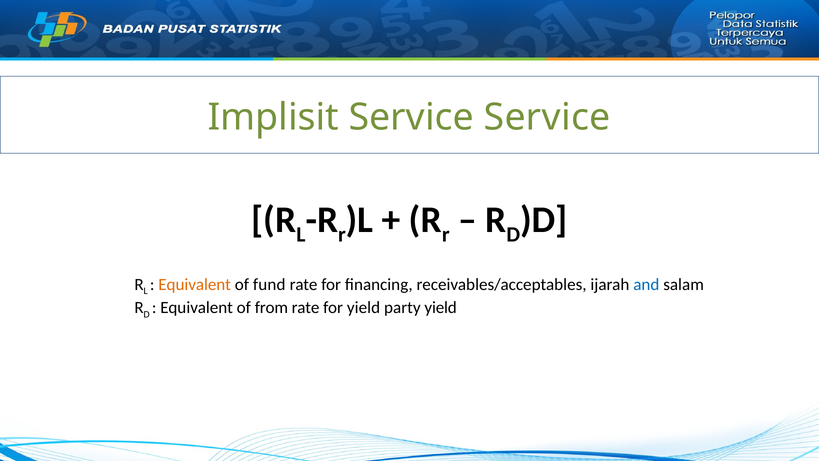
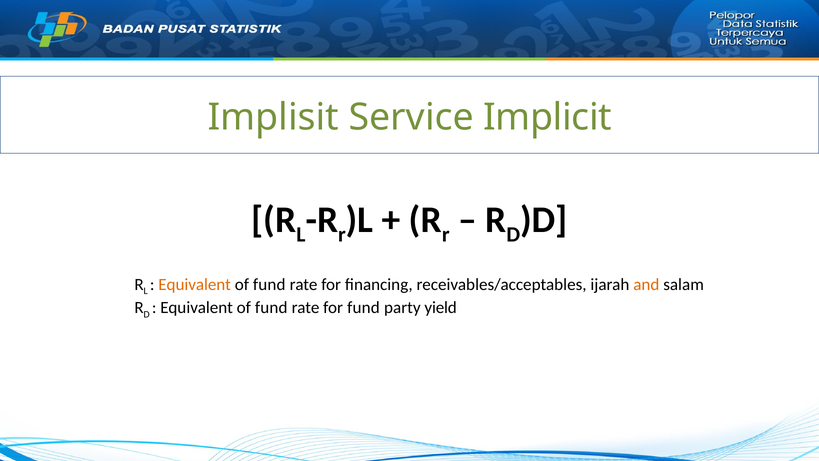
Service Service: Service -> Implicit (547, 117)
and colour: blue -> orange (646, 284)
from: from -> fund (271, 308)
for yield: yield -> fund (363, 308)
